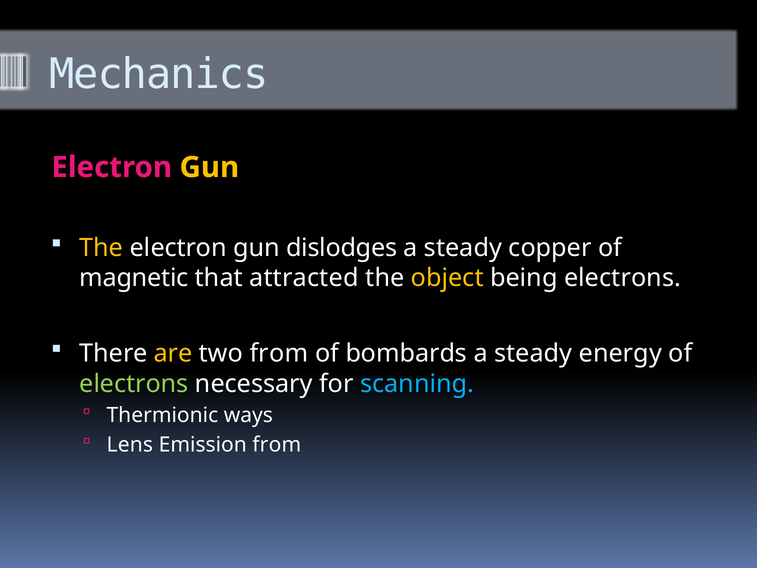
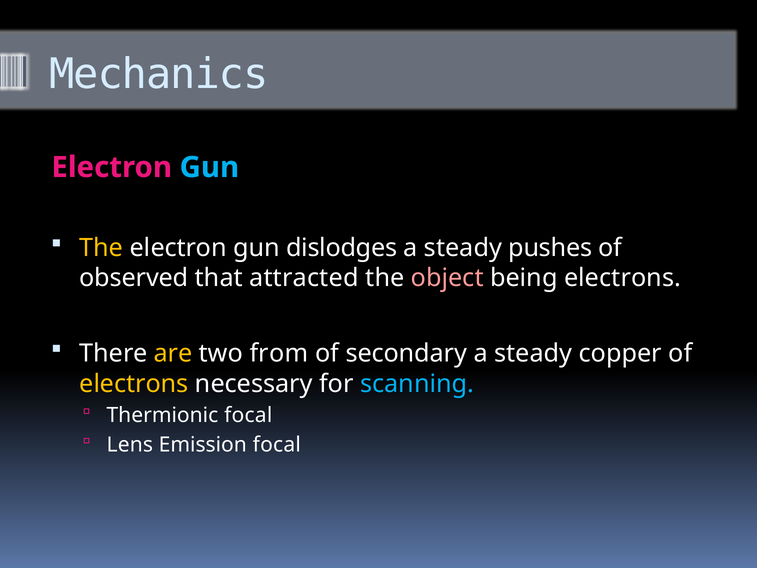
Gun colour: yellow -> light blue (209, 167)
copper: copper -> pushes (550, 248)
magnetic: magnetic -> observed (134, 278)
object colour: yellow -> pink (447, 278)
bombards: bombards -> secondary (406, 353)
energy: energy -> copper (620, 353)
electrons colour: light green -> yellow (134, 384)
Thermionic ways: ways -> focal (248, 415)
Emission from: from -> focal (277, 445)
